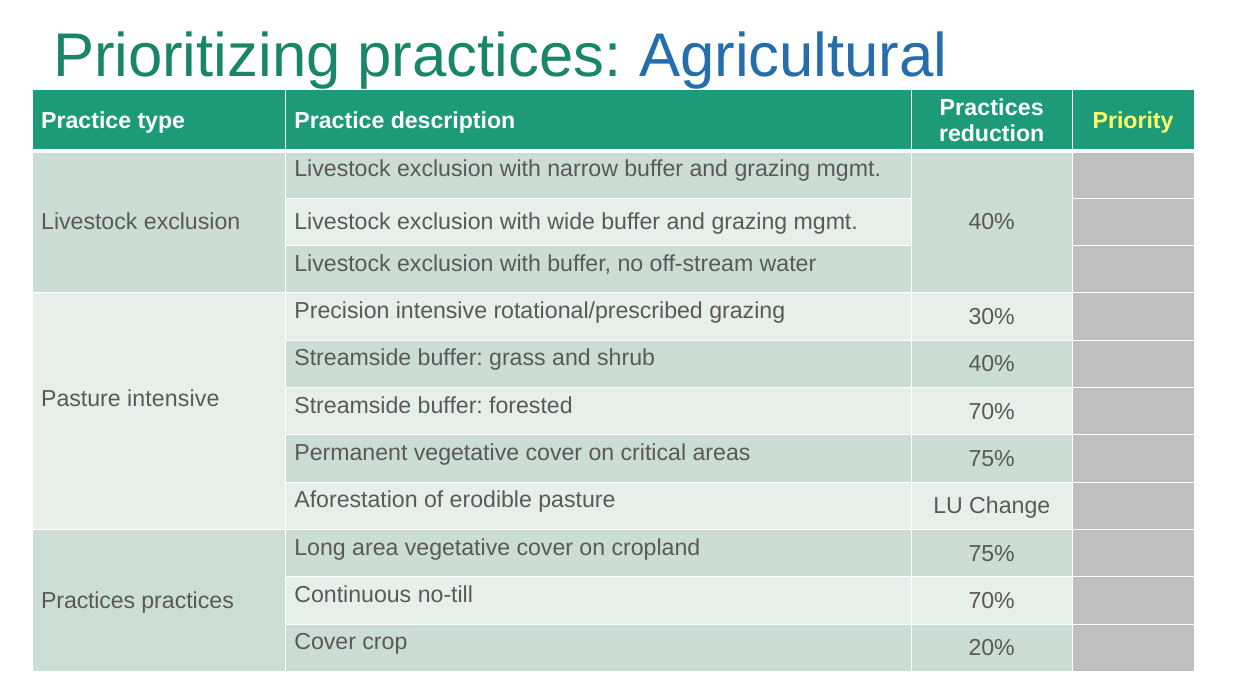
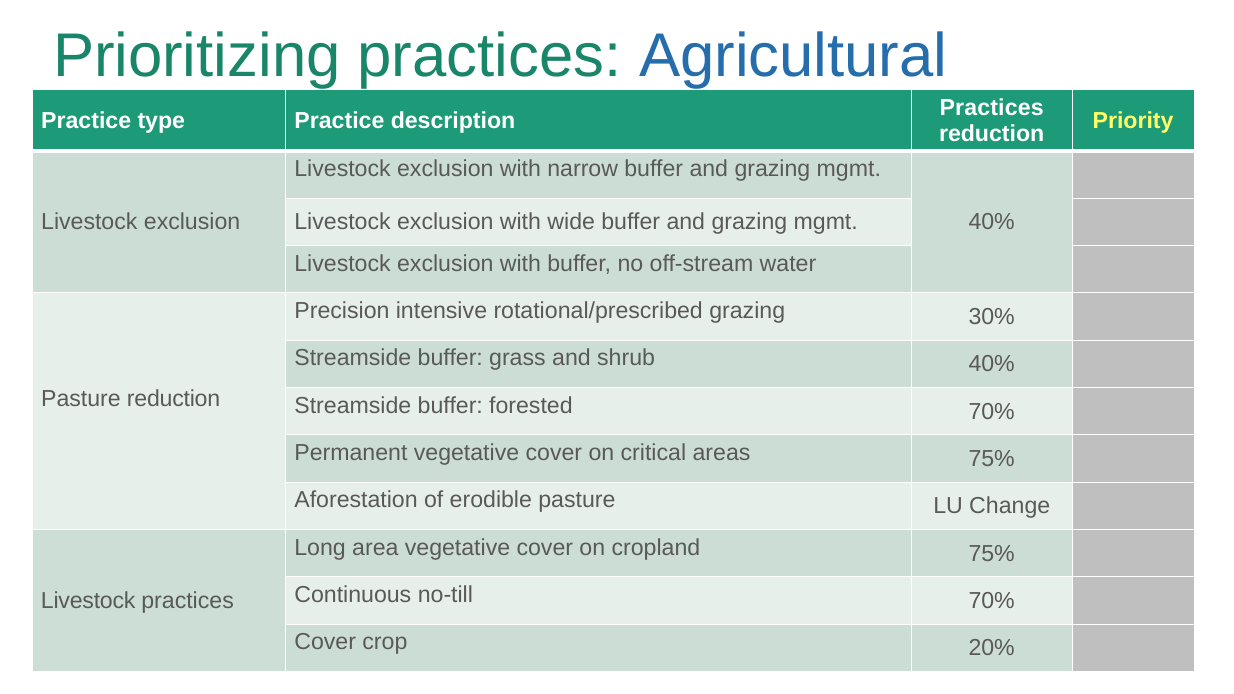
Pasture intensive: intensive -> reduction (174, 399)
Practices: Practices -> Livestock (88, 601)
